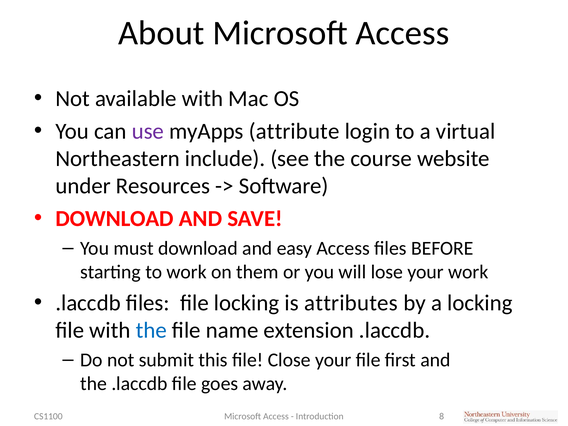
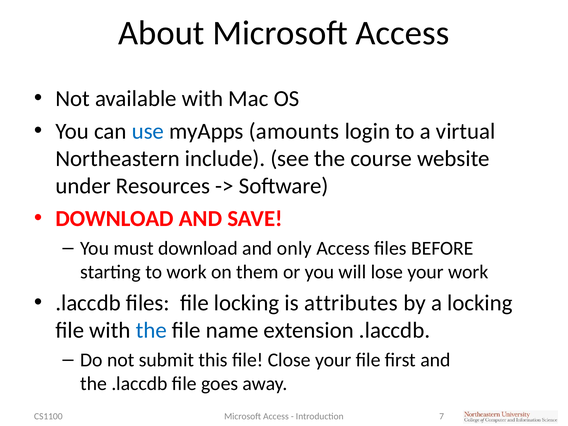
use colour: purple -> blue (148, 131)
attribute: attribute -> amounts (294, 131)
easy: easy -> only (294, 248)
8: 8 -> 7 (442, 416)
